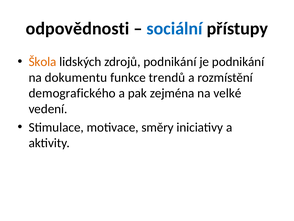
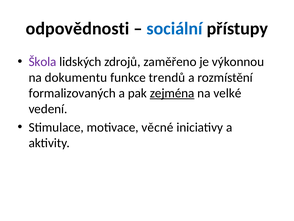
Škola colour: orange -> purple (43, 62)
zdrojů podnikání: podnikání -> zaměřeno (170, 62)
je podnikání: podnikání -> výkonnou (238, 62)
demografického: demografického -> formalizovaných (72, 93)
zejména underline: none -> present (172, 93)
směry: směry -> věcné (157, 127)
